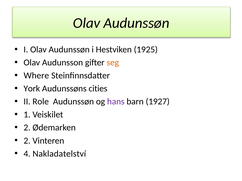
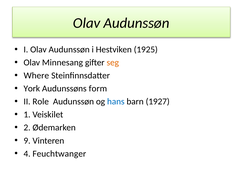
Audunsson: Audunsson -> Minnesang (63, 63)
cities: cities -> form (98, 89)
hans colour: purple -> blue (116, 102)
2: 2 -> 9 (27, 141)
Nakladatelství: Nakladatelství -> Feuchtwanger (59, 154)
